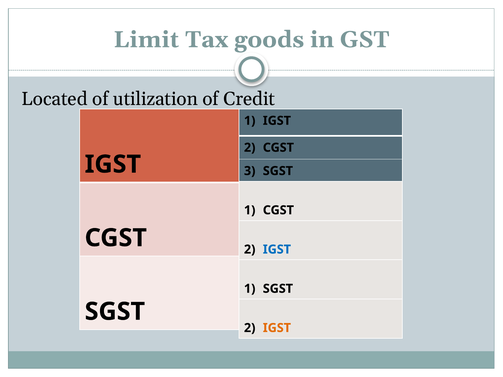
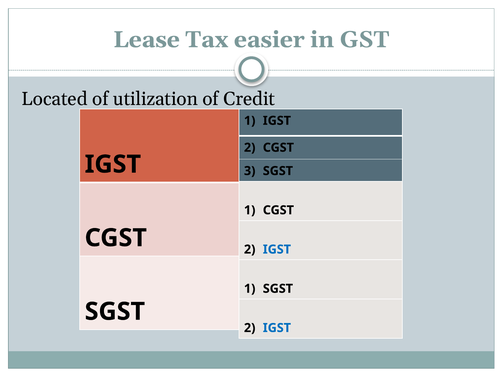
Limit: Limit -> Lease (146, 40)
goods: goods -> easier (269, 40)
IGST colour: orange -> blue (277, 328)
